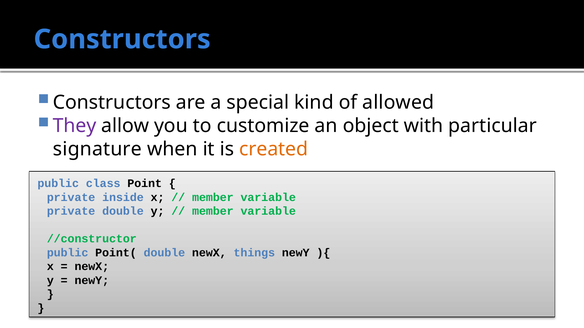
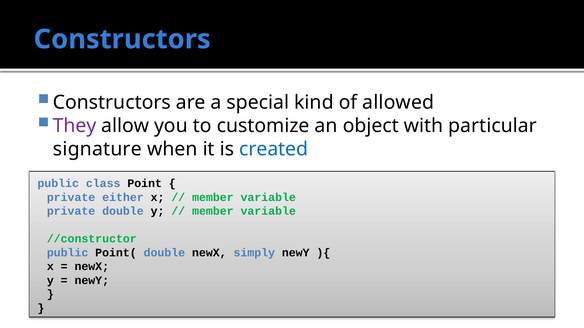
created colour: orange -> blue (274, 149)
inside: inside -> either (123, 198)
things: things -> simply (254, 253)
